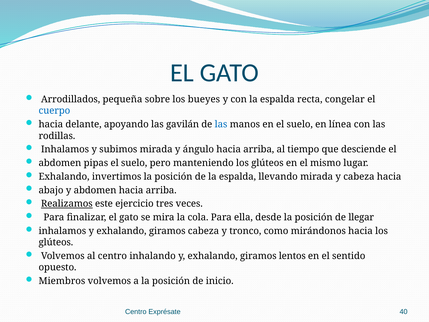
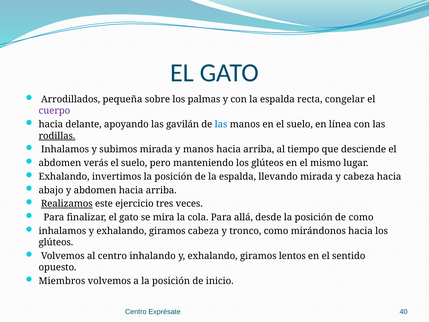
bueyes: bueyes -> palmas (204, 99)
cuerpo colour: blue -> purple (54, 111)
rodillas underline: none -> present (57, 136)
y ángulo: ángulo -> manos (198, 149)
pipas: pipas -> verás (96, 163)
ella: ella -> allá (243, 217)
de llegar: llegar -> como (361, 217)
